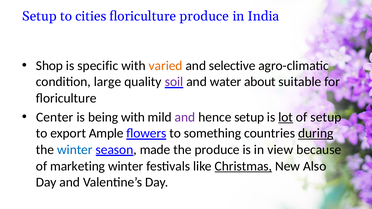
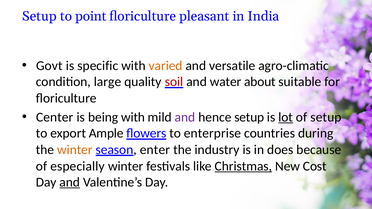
cities: cities -> point (91, 16)
floriculture produce: produce -> pleasant (204, 16)
Shop: Shop -> Govt (49, 66)
selective: selective -> versatile (232, 66)
soil colour: purple -> red (174, 82)
something: something -> enterprise (213, 133)
during underline: present -> none (316, 133)
winter colour: blue -> orange (75, 150)
made: made -> enter (155, 150)
the produce: produce -> industry (217, 150)
view: view -> does (280, 150)
marketing: marketing -> especially (77, 166)
Also: Also -> Cost (315, 166)
and underline: none -> present (70, 182)
